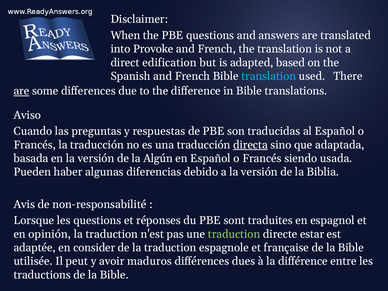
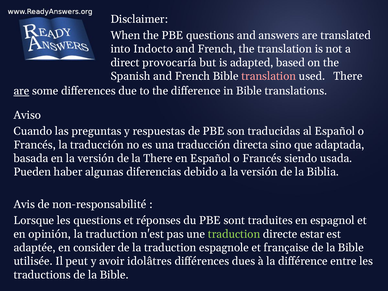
Provoke: Provoke -> Indocto (153, 49)
edification: edification -> provocaría (169, 63)
translation colour: light blue -> pink (269, 76)
directa underline: present -> none (250, 145)
la Algún: Algún -> There (158, 158)
maduros: maduros -> idolâtres (149, 261)
